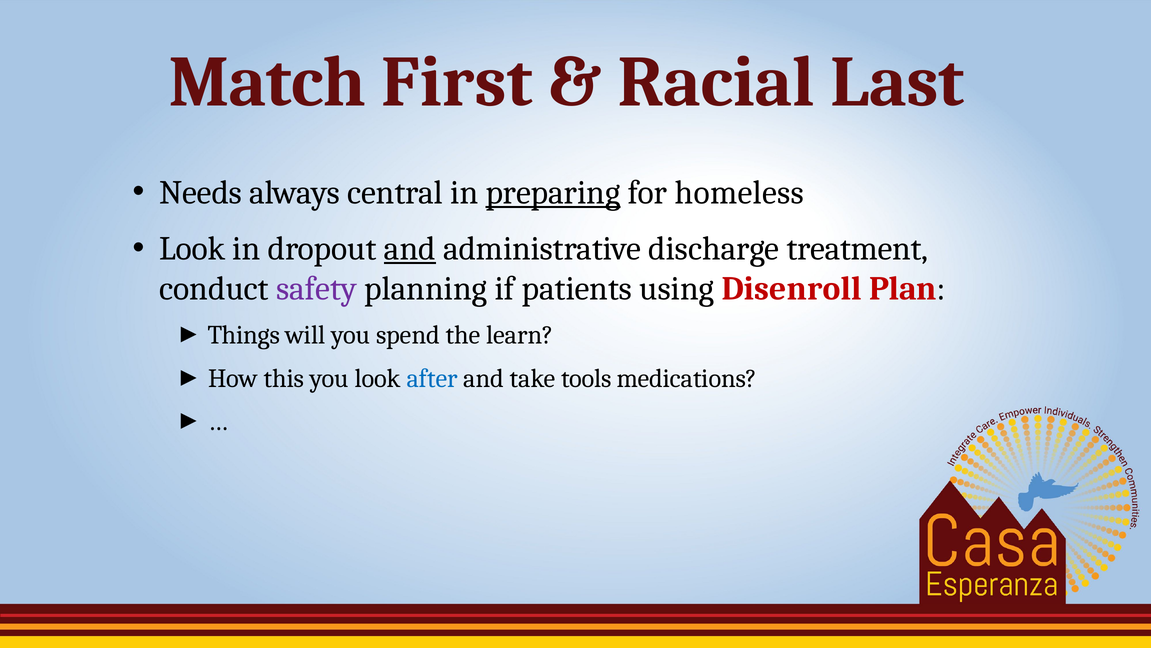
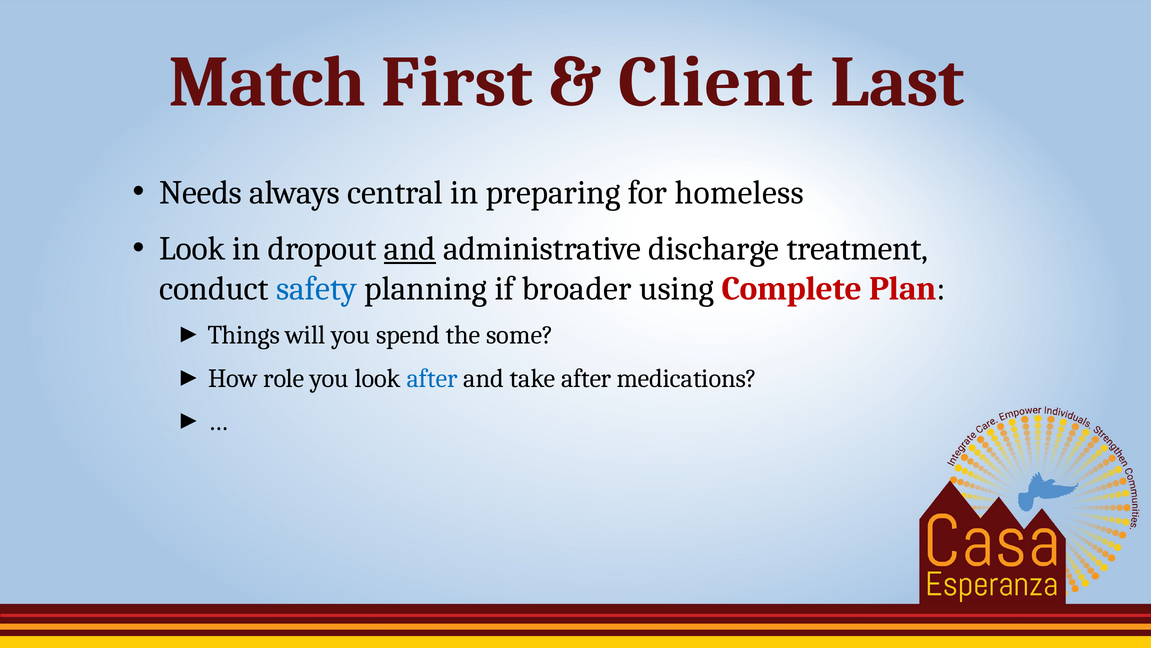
Racial: Racial -> Client (716, 82)
preparing underline: present -> none (553, 192)
safety colour: purple -> blue (317, 288)
patients: patients -> broader (577, 288)
Disenroll: Disenroll -> Complete (792, 288)
learn: learn -> some (520, 335)
this: this -> role (284, 378)
take tools: tools -> after (586, 378)
